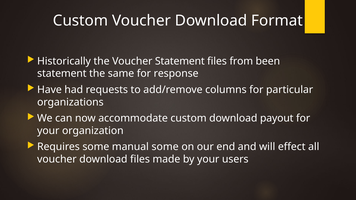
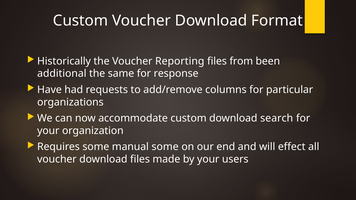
Voucher Statement: Statement -> Reporting (180, 61)
statement: statement -> additional (62, 74)
payout: payout -> search (277, 118)
